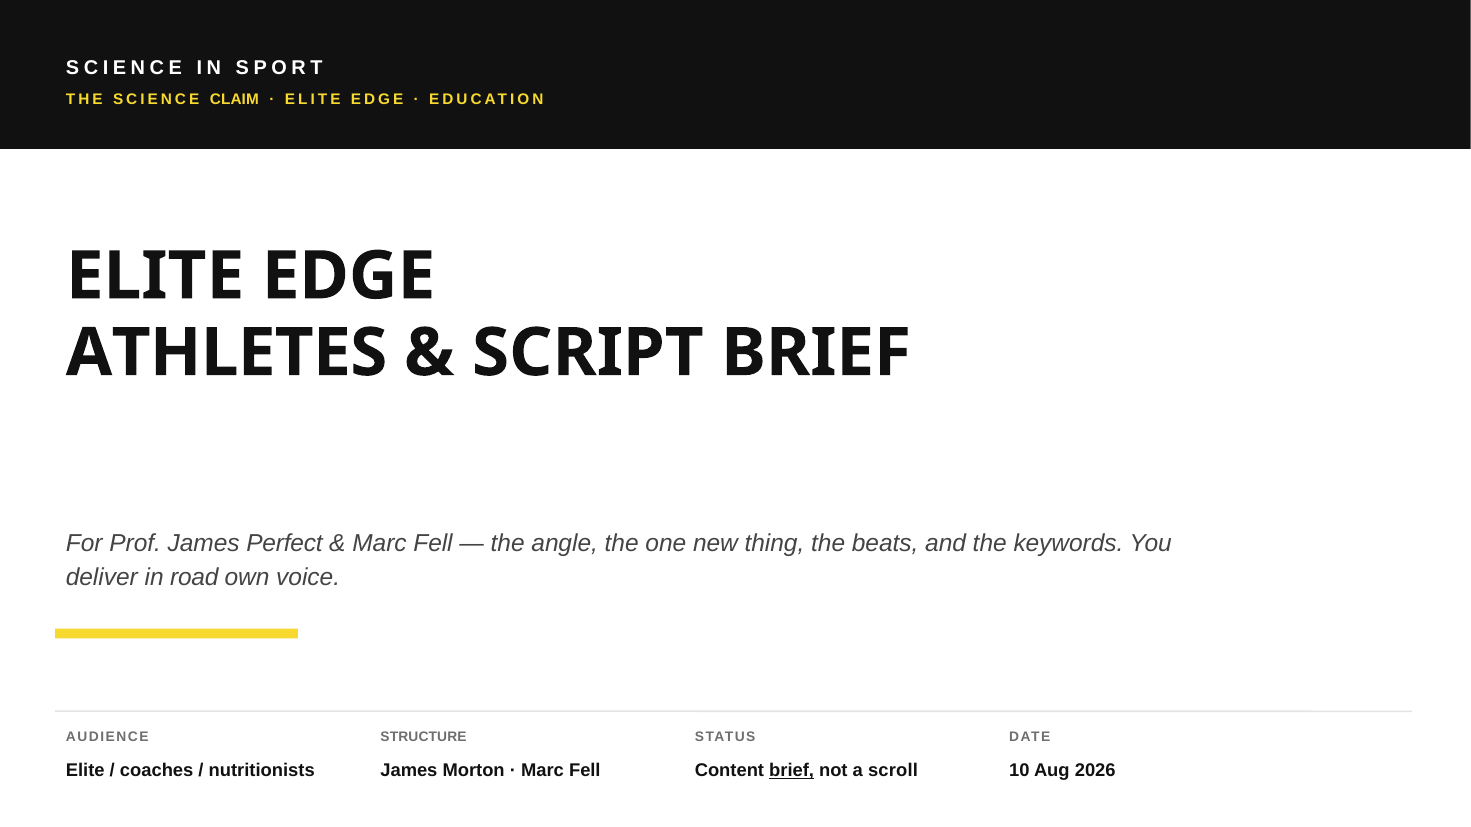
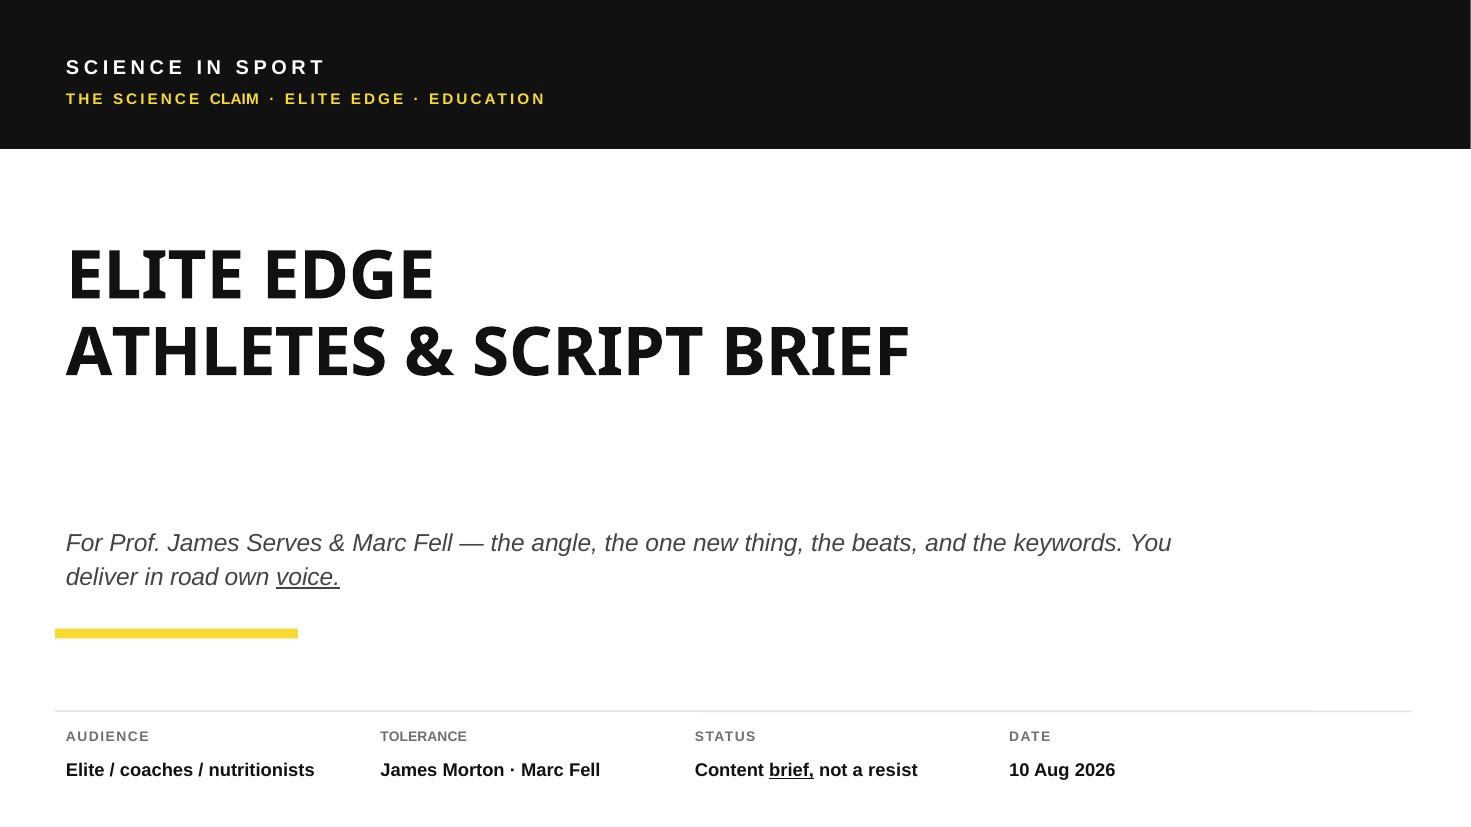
Perfect: Perfect -> Serves (284, 544)
voice underline: none -> present (308, 578)
STRUCTURE: STRUCTURE -> TOLERANCE (424, 737)
scroll: scroll -> resist (893, 771)
